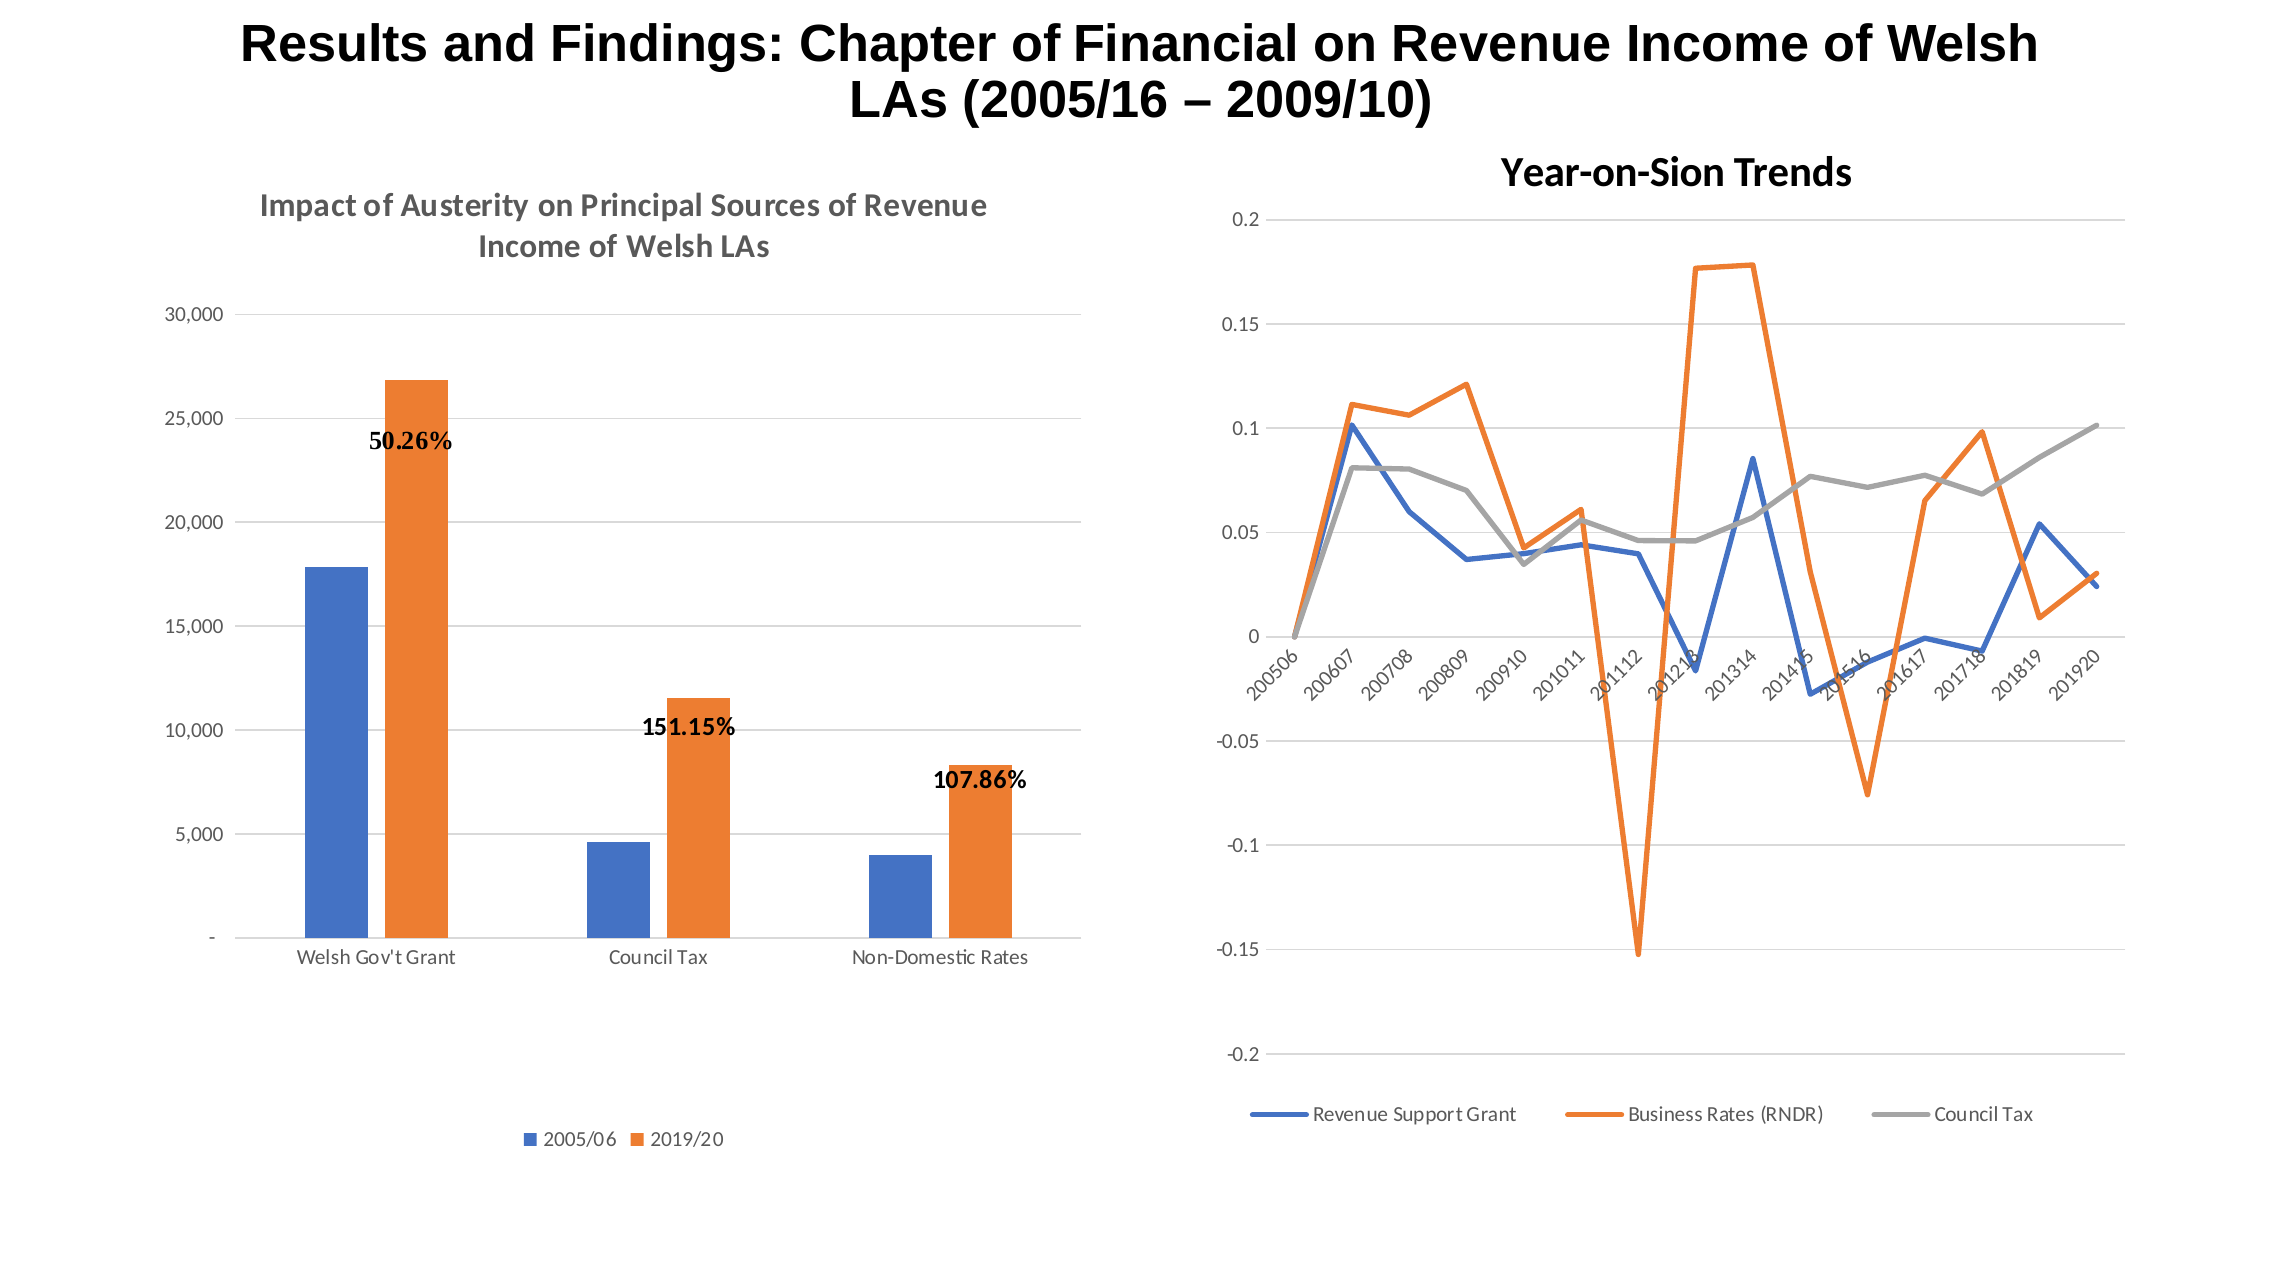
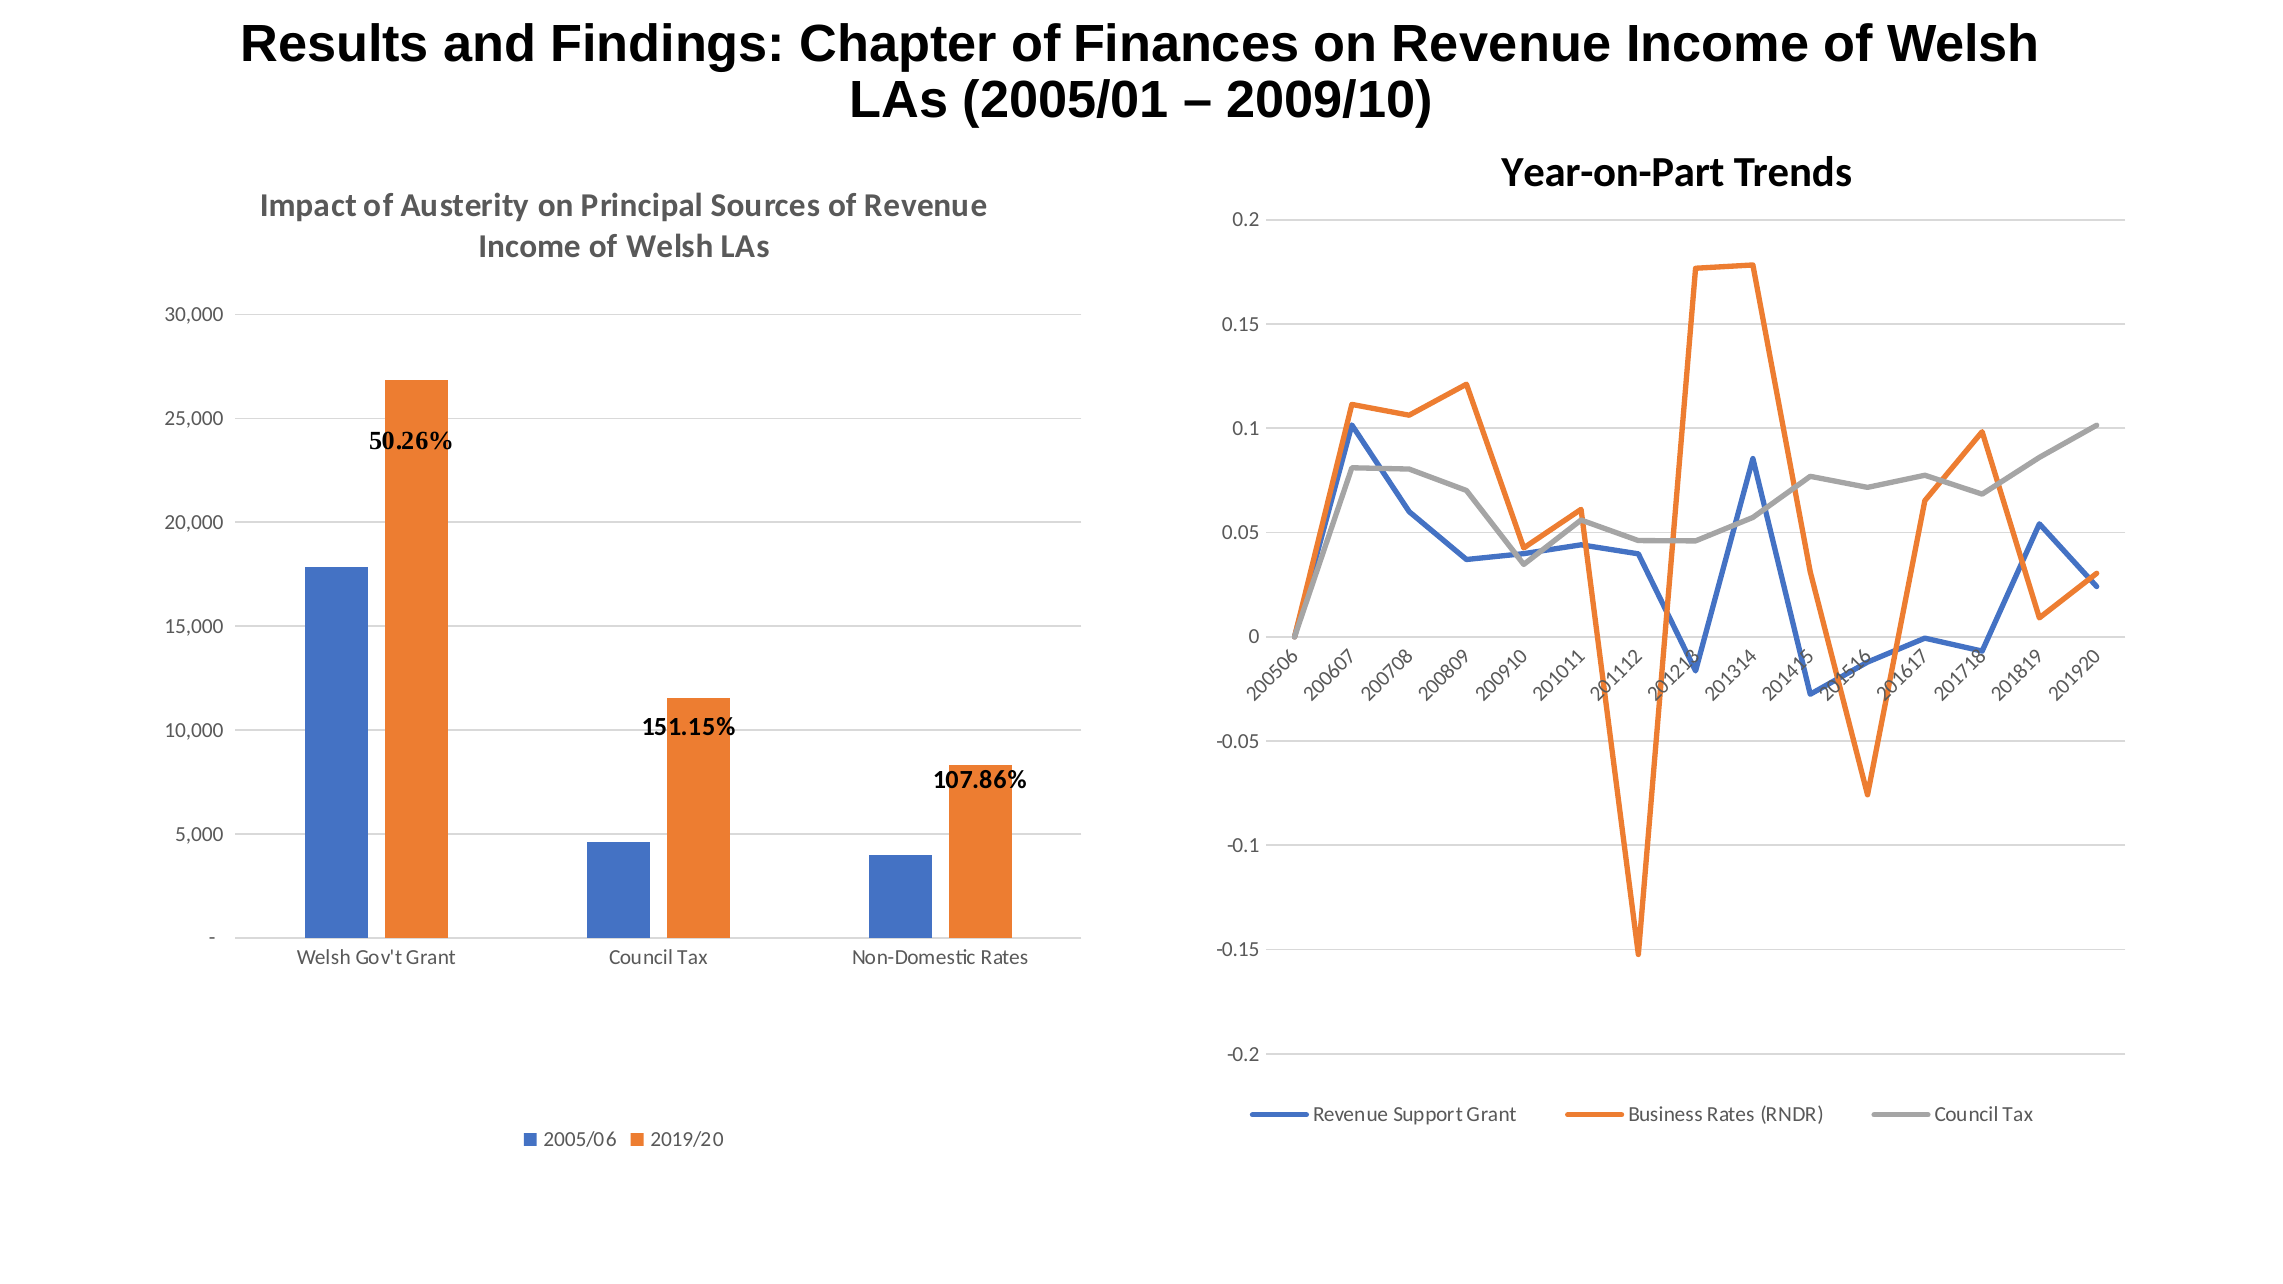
Financial: Financial -> Finances (1186, 44)
2005/16: 2005/16 -> 2005/01 (1066, 101)
Year-on-Sion: Year-on-Sion -> Year-on-Part (1613, 172)
